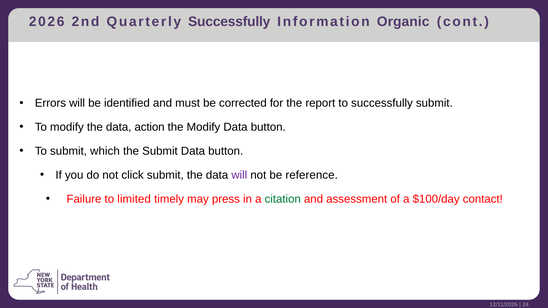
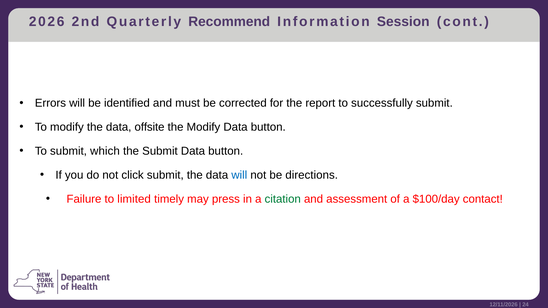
Quarterly Successfully: Successfully -> Recommend (229, 22)
Organic: Organic -> Session (403, 22)
action: action -> offsite (150, 127)
will colour: purple -> blue (239, 175)
reference: reference -> directions (312, 175)
